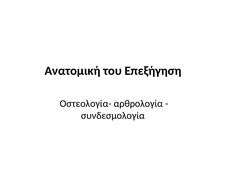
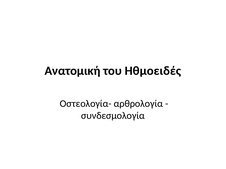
Επεξήγηση: Επεξήγηση -> Ηθμοειδές (153, 71)
